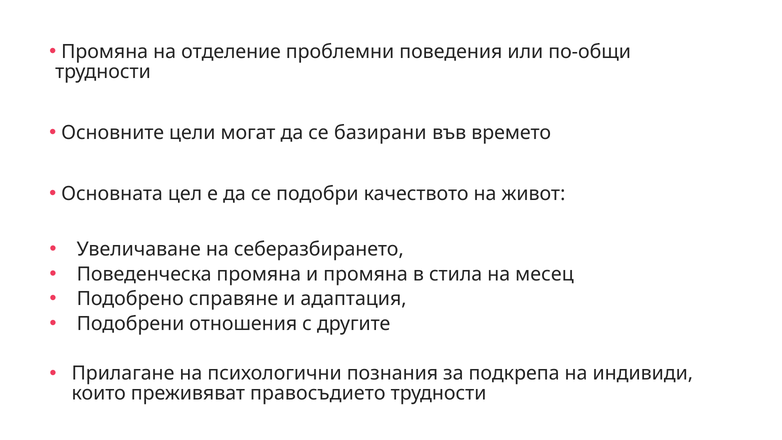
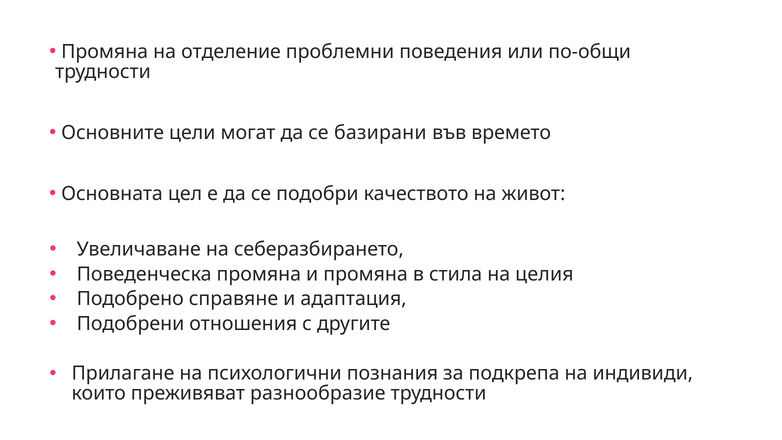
месец: месец -> целия (544, 274)
правосъдието: правосъдието -> разнообразие (318, 393)
